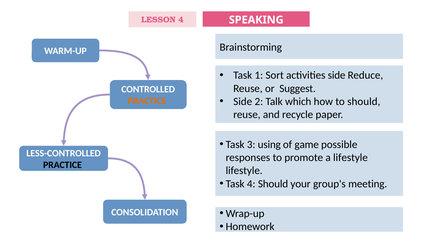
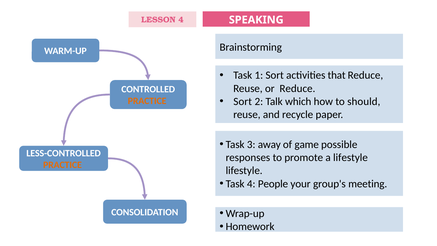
activities side: side -> that (337, 75)
or Suggest: Suggest -> Reduce (297, 88)
Side: Side -> Sort (243, 101)
using: using -> away (269, 144)
PRACTICE colour: black -> orange (62, 165)
4 Should: Should -> People (273, 184)
